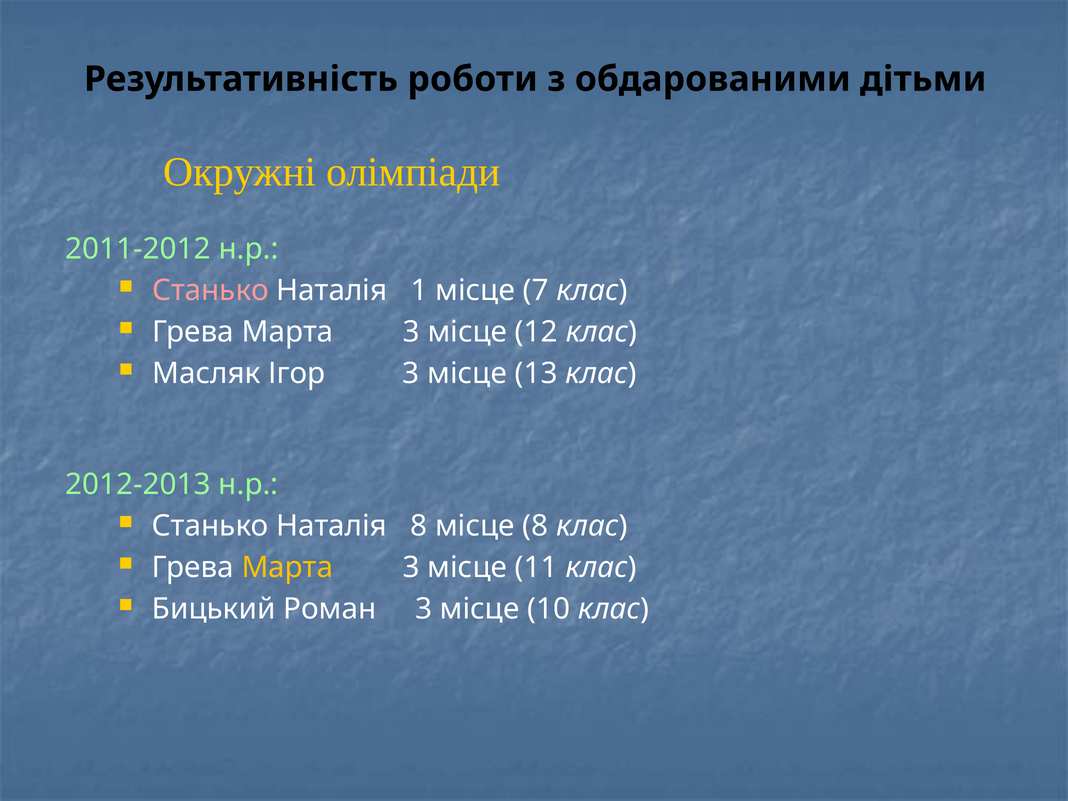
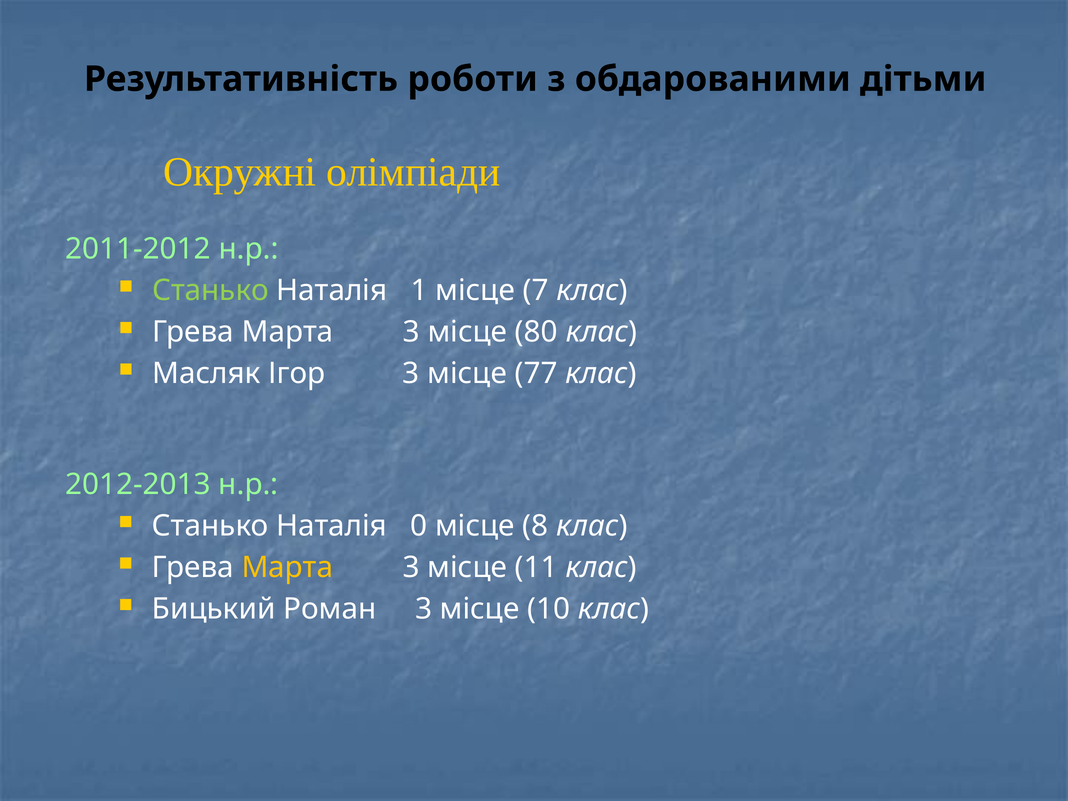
Станько colour: pink -> light green (210, 291)
12: 12 -> 80 (536, 332)
13: 13 -> 77 (536, 374)
Наталія 8: 8 -> 0 (419, 526)
